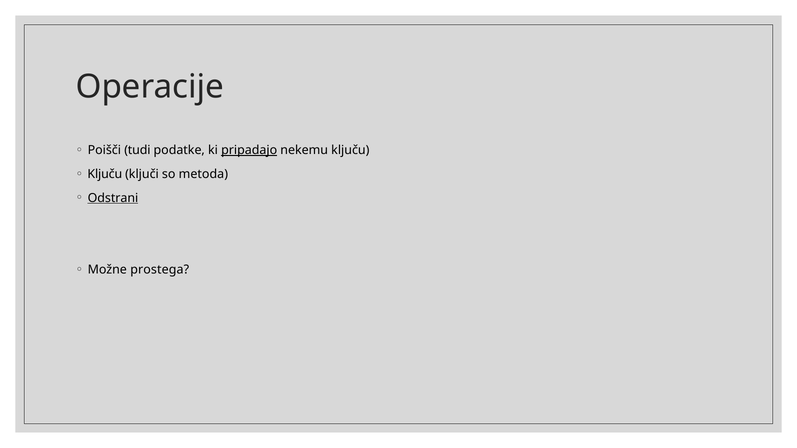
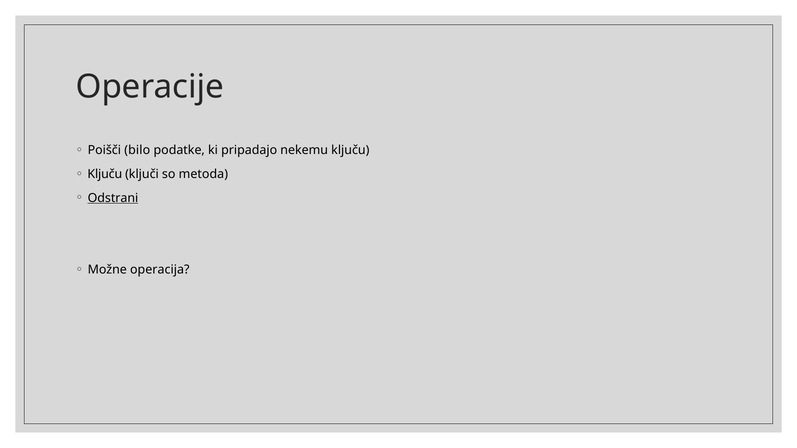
tudi: tudi -> bilo (137, 150)
pripadajo underline: present -> none (249, 150)
prostega: prostega -> operacija (160, 270)
